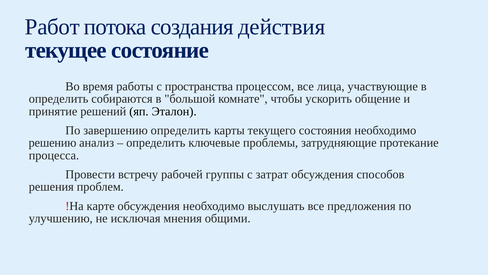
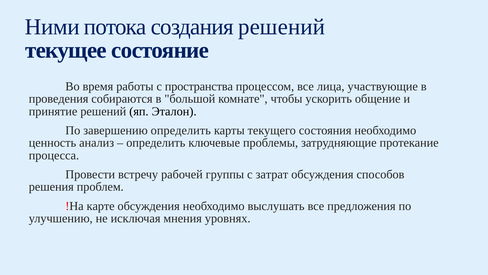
Работ: Работ -> Ними (52, 27)
создания действия: действия -> решений (282, 27)
определить: определить -> проведения (59, 99)
решению: решению -> ценность (52, 143)
общими: общими -> уровнях (228, 218)
